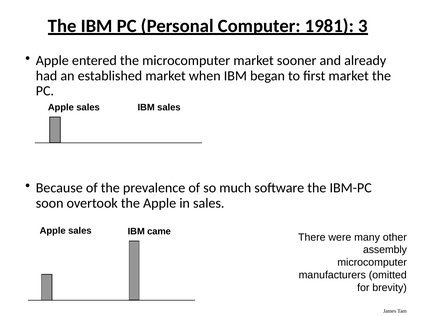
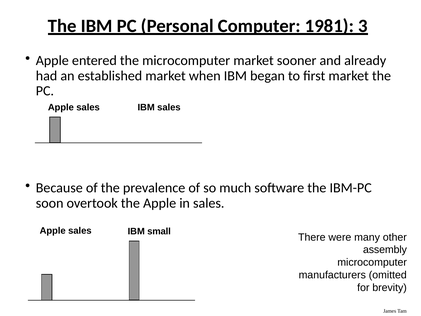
came: came -> small (159, 231)
